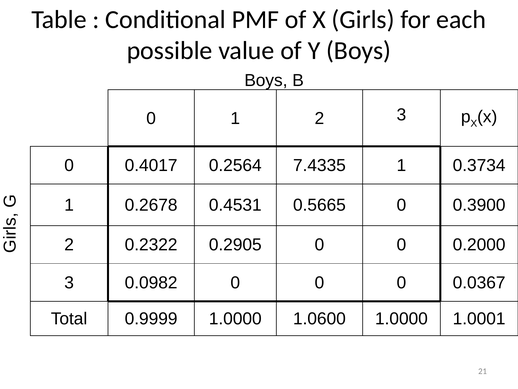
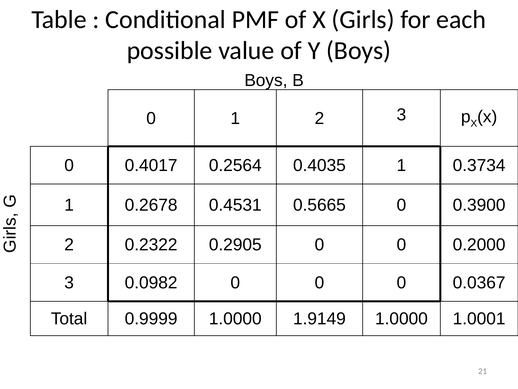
7.4335: 7.4335 -> 0.4035 (319, 165)
1.0600: 1.0600 -> 1.9149 (319, 318)
